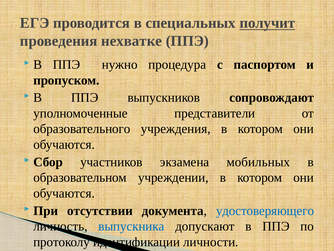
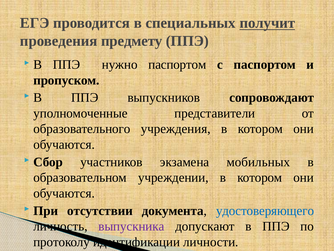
нехватке: нехватке -> предмету (132, 41)
нужно процедура: процедура -> паспортом (177, 64)
выпускника colour: blue -> purple (131, 226)
